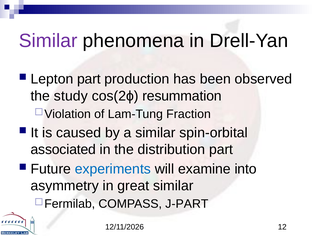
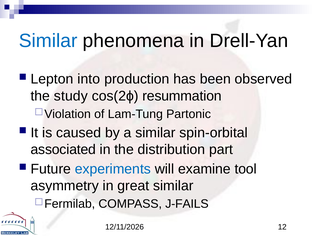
Similar colour: purple -> blue (48, 41)
Lepton part: part -> into (89, 79)
Fraction: Fraction -> Partonic (189, 114)
into: into -> tool (246, 169)
J-PART: J-PART -> J-FAILS (187, 203)
